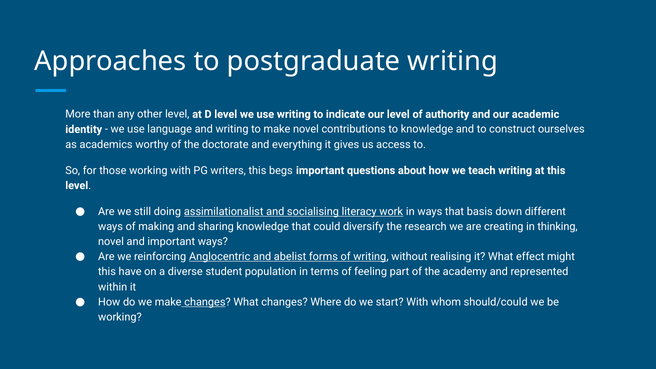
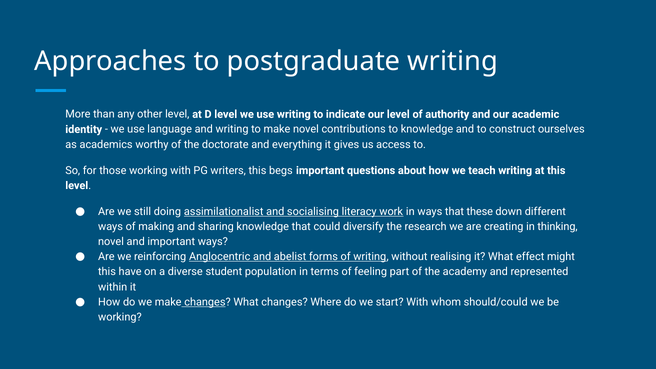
basis: basis -> these (480, 212)
